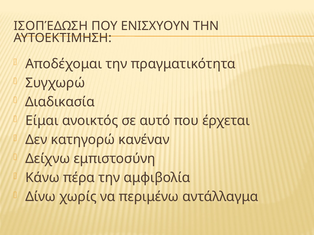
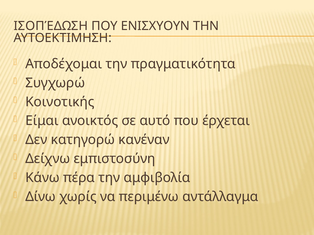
Διαδικασία: Διαδικασία -> Κοινοτικής (60, 102)
